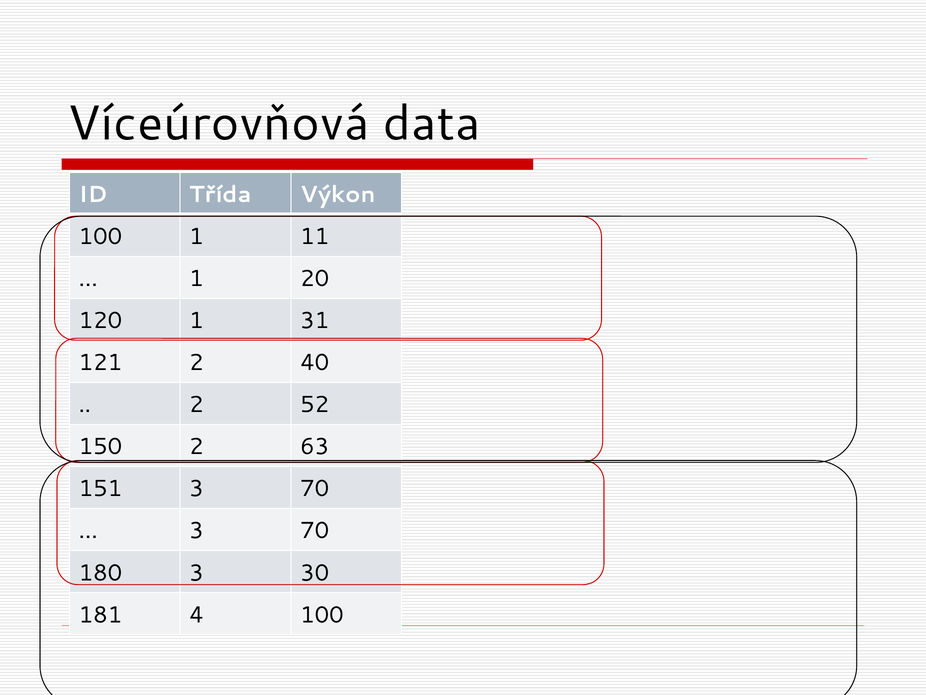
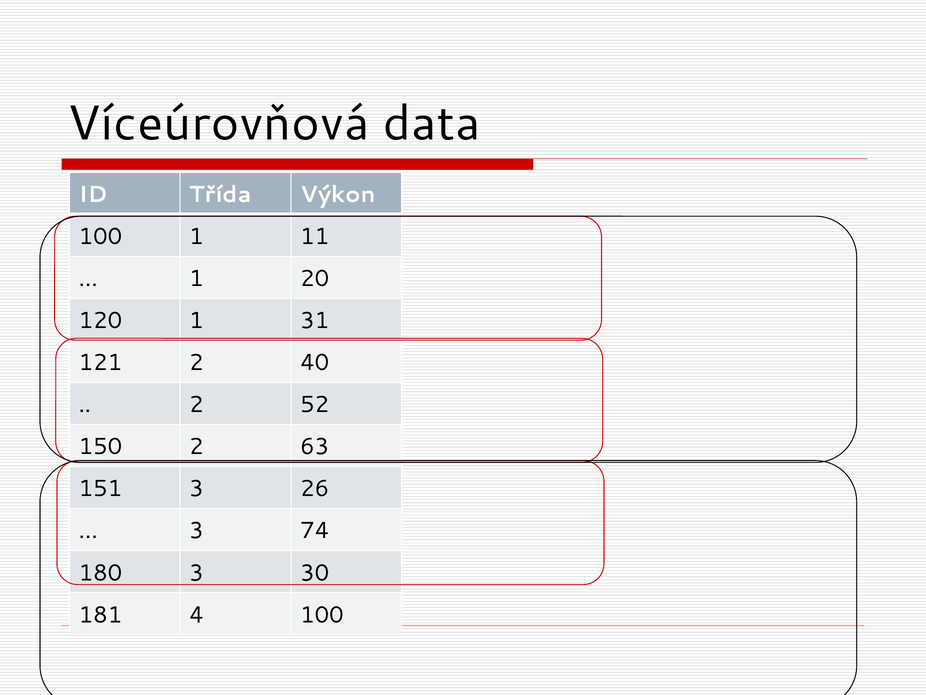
151 3 70: 70 -> 26 (315, 488)
70: 70 -> 74 (315, 530)
